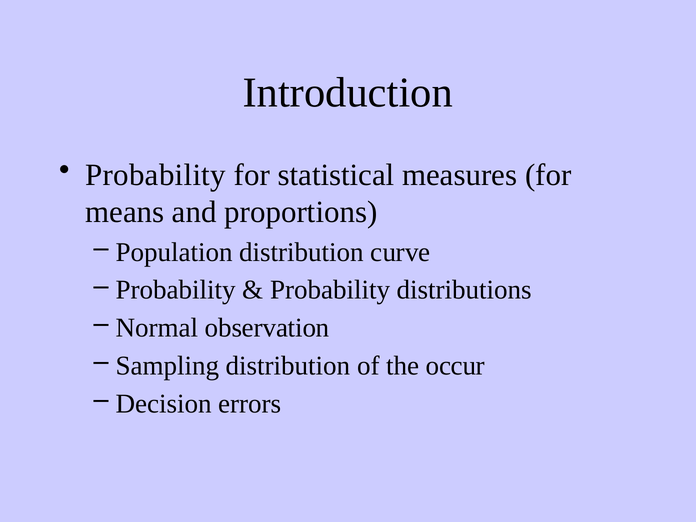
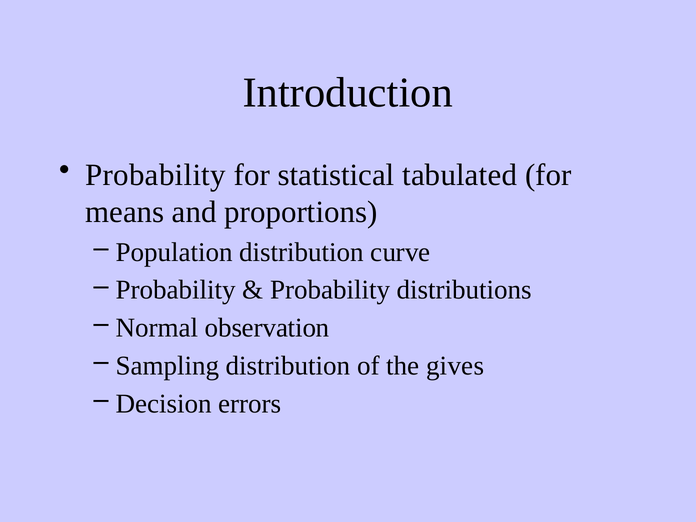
measures: measures -> tabulated (460, 175)
occur: occur -> gives (455, 366)
